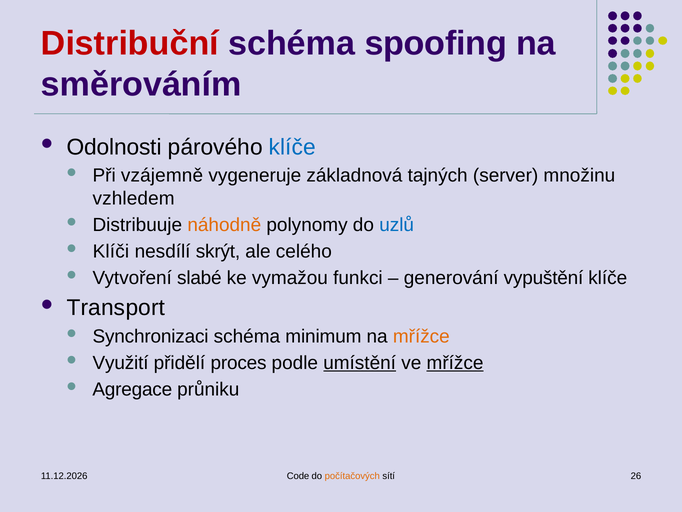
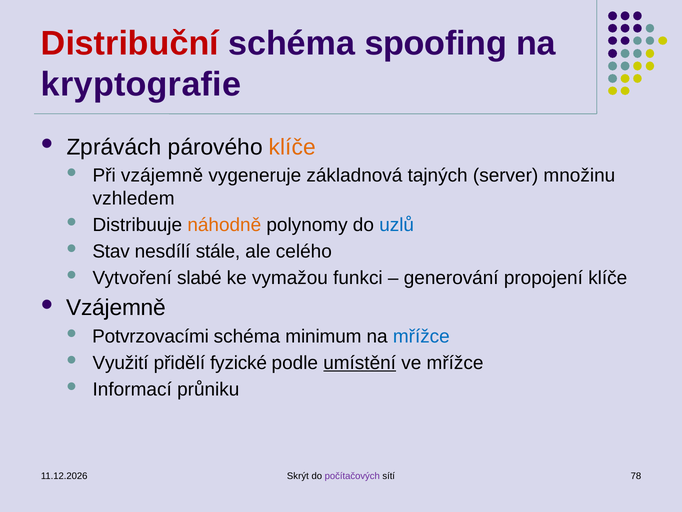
směrováním: směrováním -> kryptografie (141, 84)
Odolnosti: Odolnosti -> Zprávách (114, 147)
klíče colour: blue -> orange (292, 147)
Klíči: Klíči -> Stav (111, 251)
skrýt: skrýt -> stále (218, 251)
vypuštění: vypuštění -> propojení (543, 278)
Transport: Transport -> Vzájemně (116, 308)
Synchronizaci: Synchronizaci -> Potvrzovacími (151, 336)
mřížce colour: orange -> blue (421, 336)
proces: proces -> fyzické (239, 363)
mřížce underline: present -> none (455, 363)
Agregace: Agregace -> Informací (132, 389)
Code: Code -> Skrýt (298, 476)
počítačových colour: orange -> purple (352, 476)
26: 26 -> 78 (636, 476)
